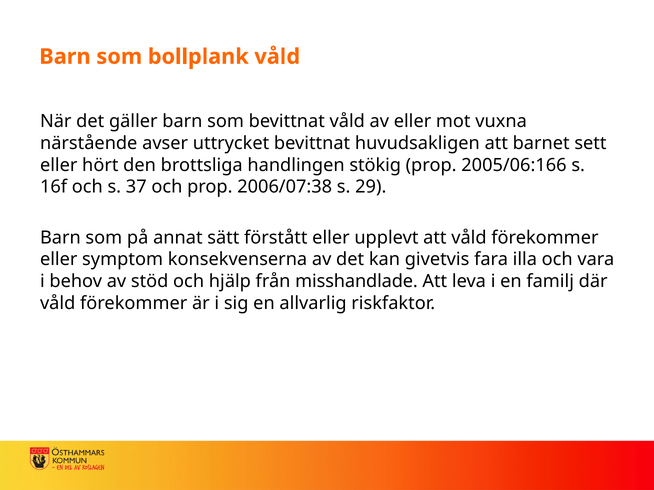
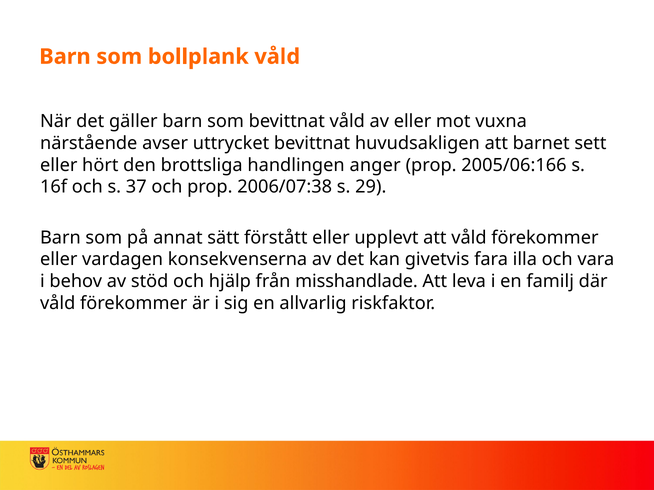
stökig: stökig -> anger (375, 165)
symptom: symptom -> vardagen (123, 260)
